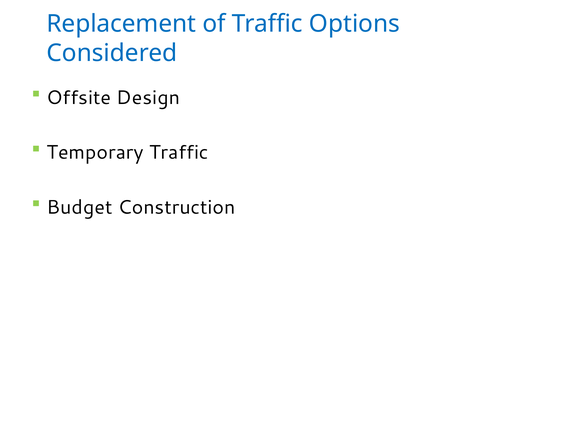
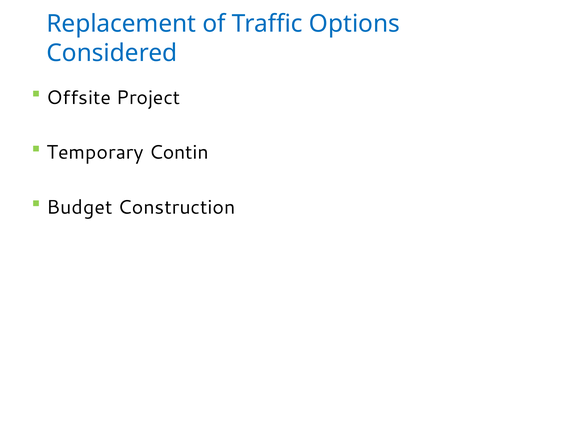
Design: Design -> Project (148, 98)
Temporary Traffic: Traffic -> Contin (179, 152)
